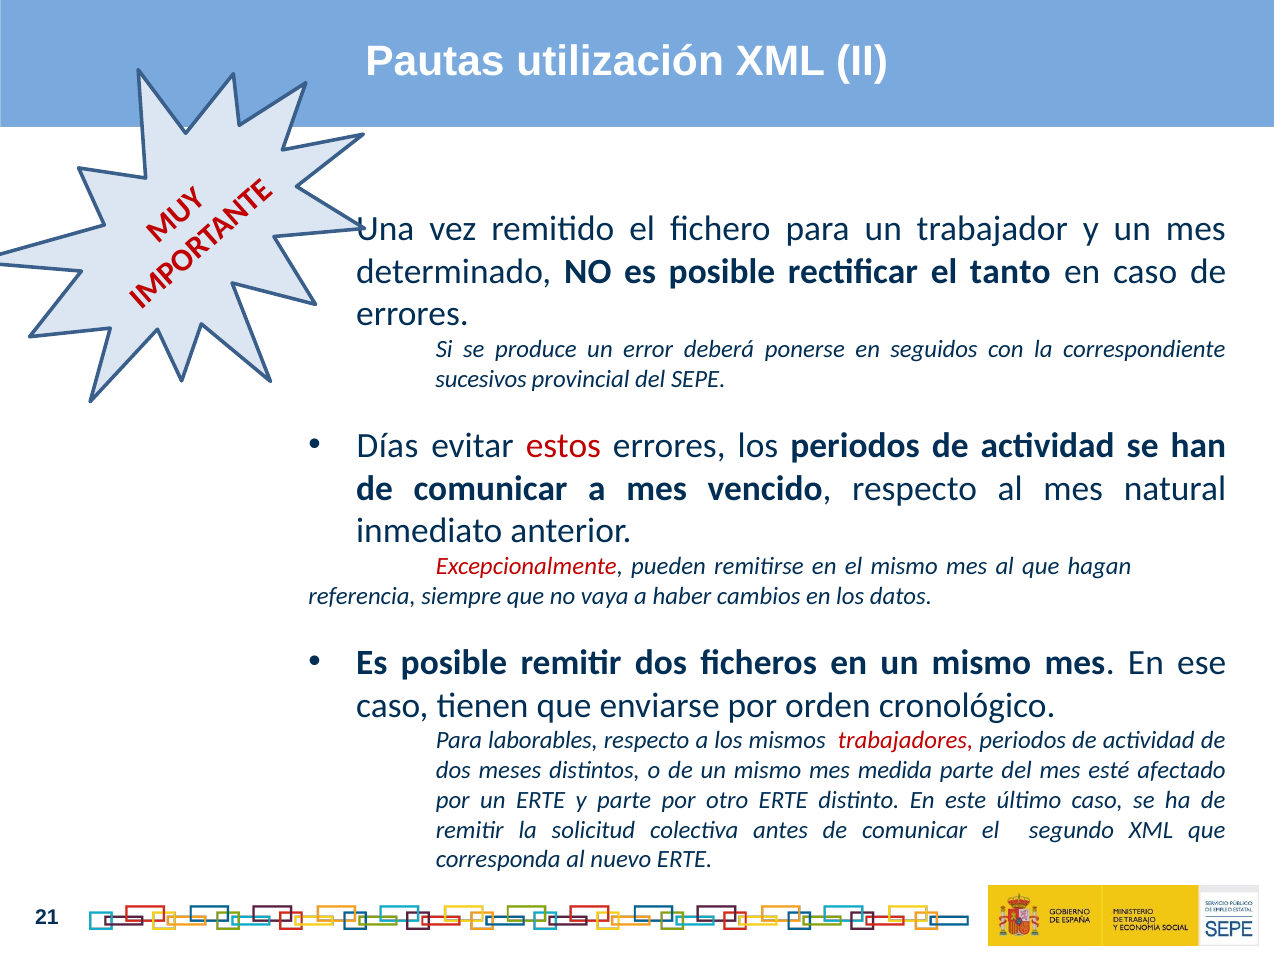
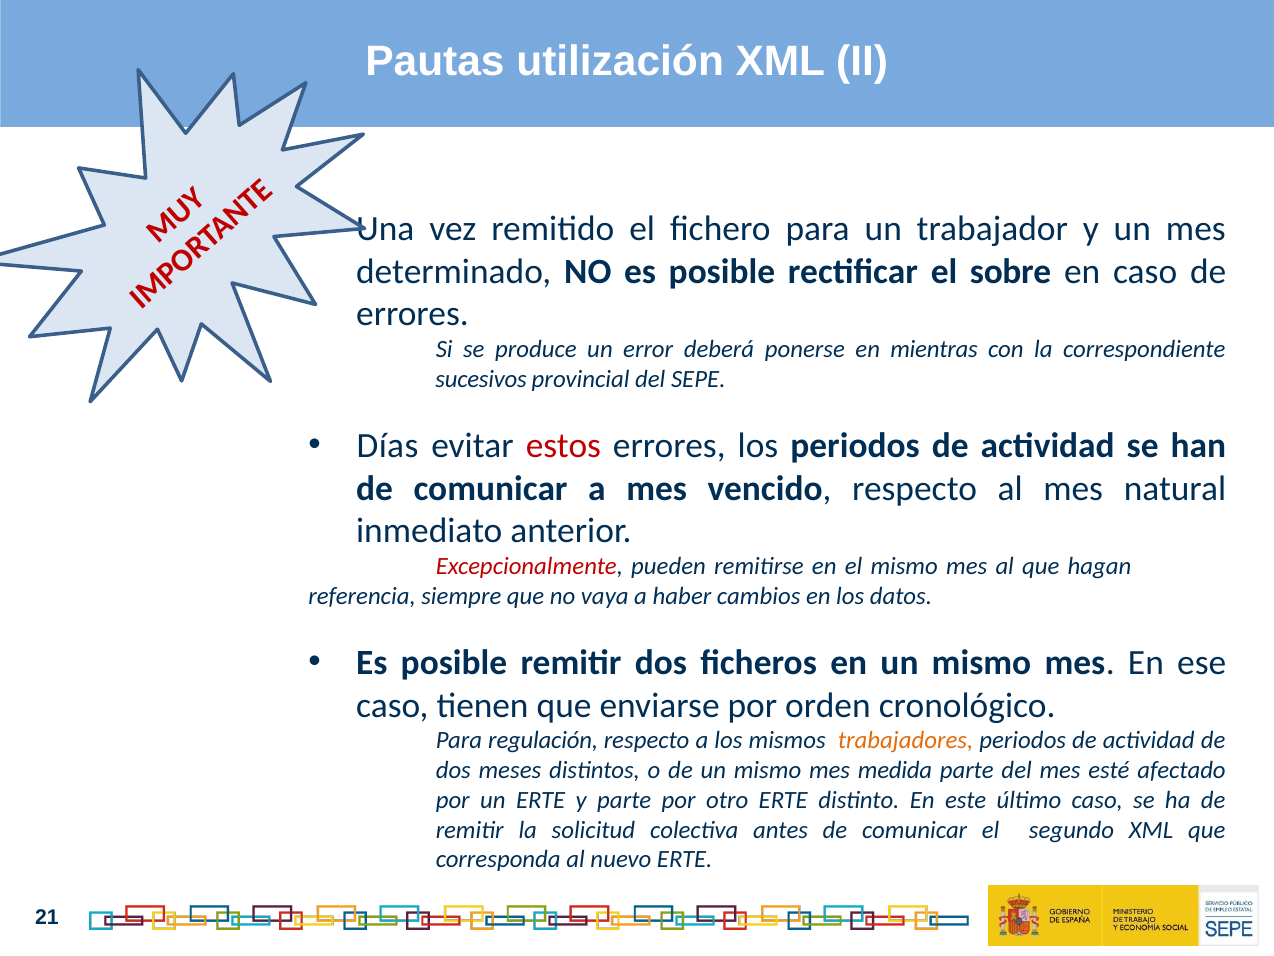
tanto: tanto -> sobre (1011, 272)
seguidos: seguidos -> mientras (934, 349)
laborables: laborables -> regulación (543, 740)
trabajadores colour: red -> orange (906, 740)
